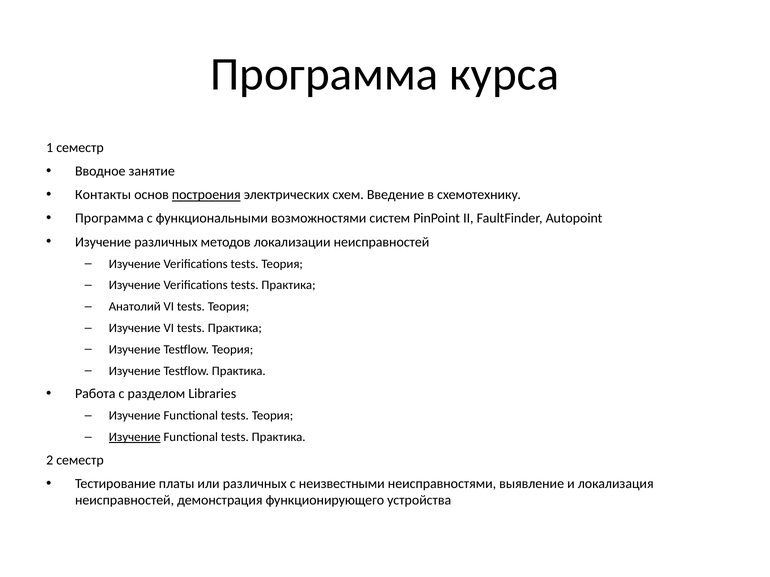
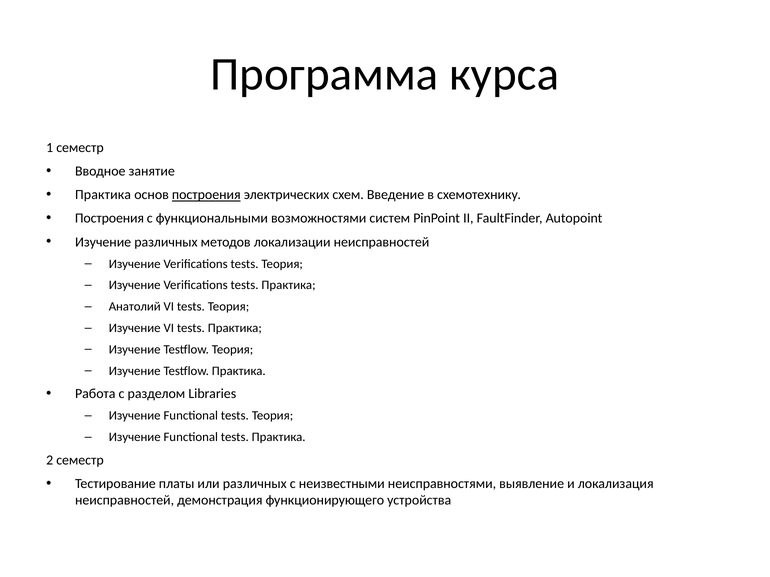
Контакты: Контакты -> Практика (103, 195)
Программа: Программа -> Построения (110, 219)
Изучение underline: present -> none (135, 437)
